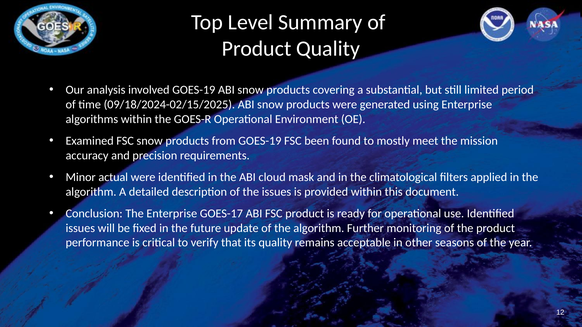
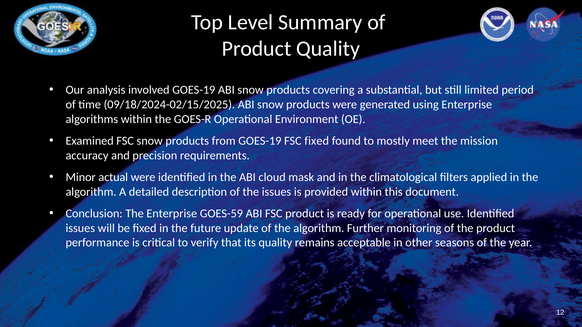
FSC been: been -> fixed (317, 141)
GOES-17: GOES-17 -> GOES-59 (221, 214)
